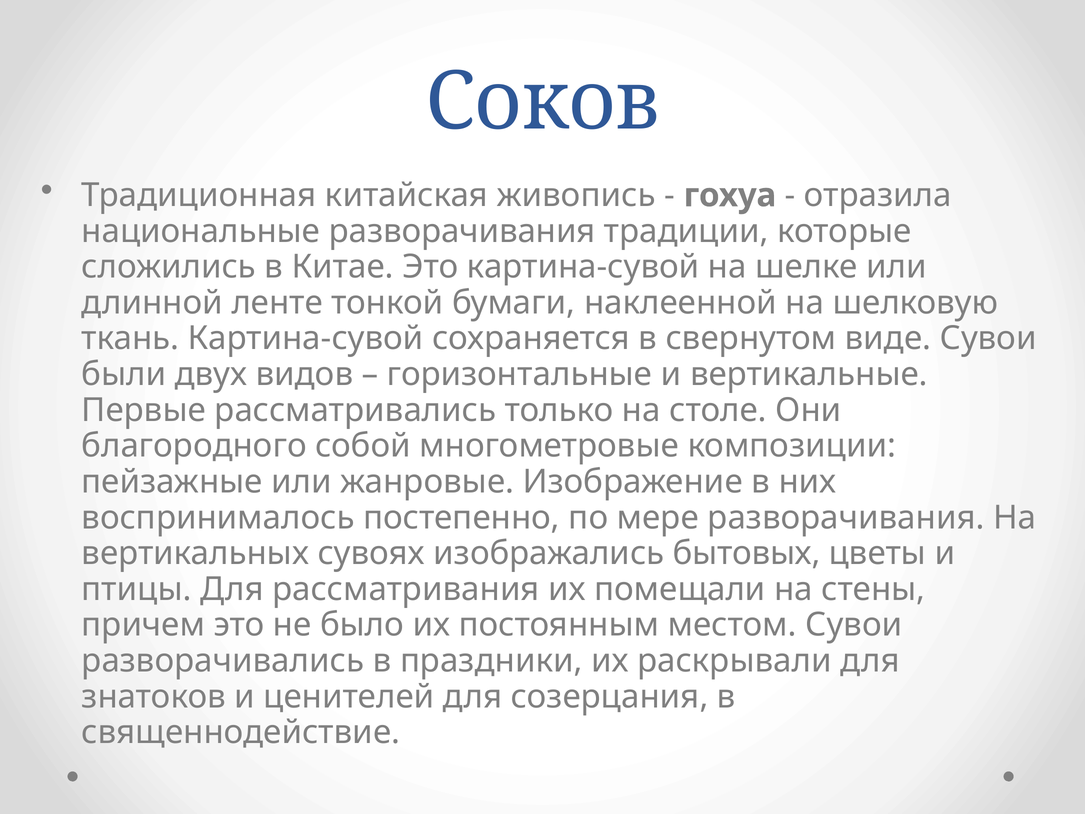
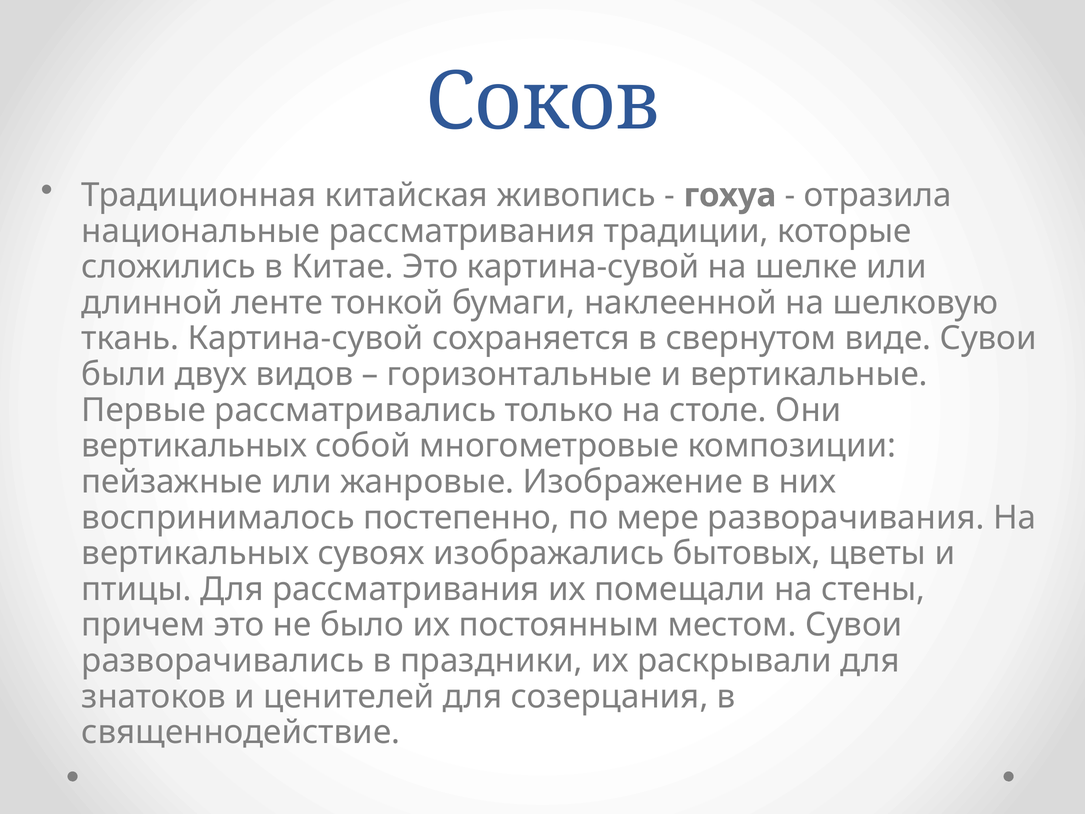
национальные разворачивания: разворачивания -> рассматривания (462, 231)
благородного: благородного -> вертикальных (194, 446)
